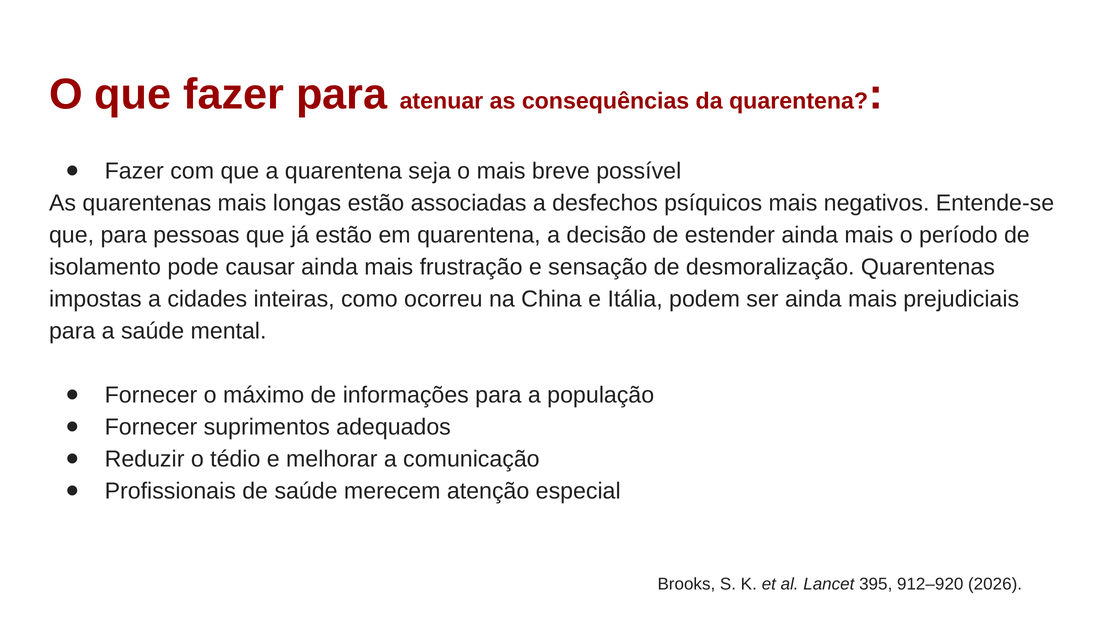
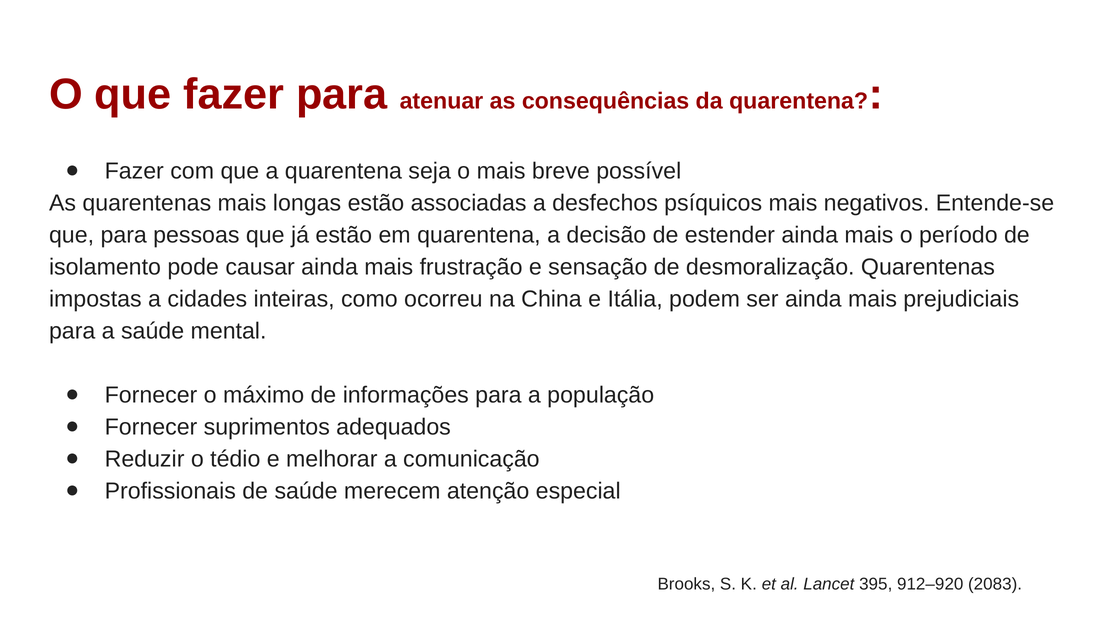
2026: 2026 -> 2083 (995, 584)
